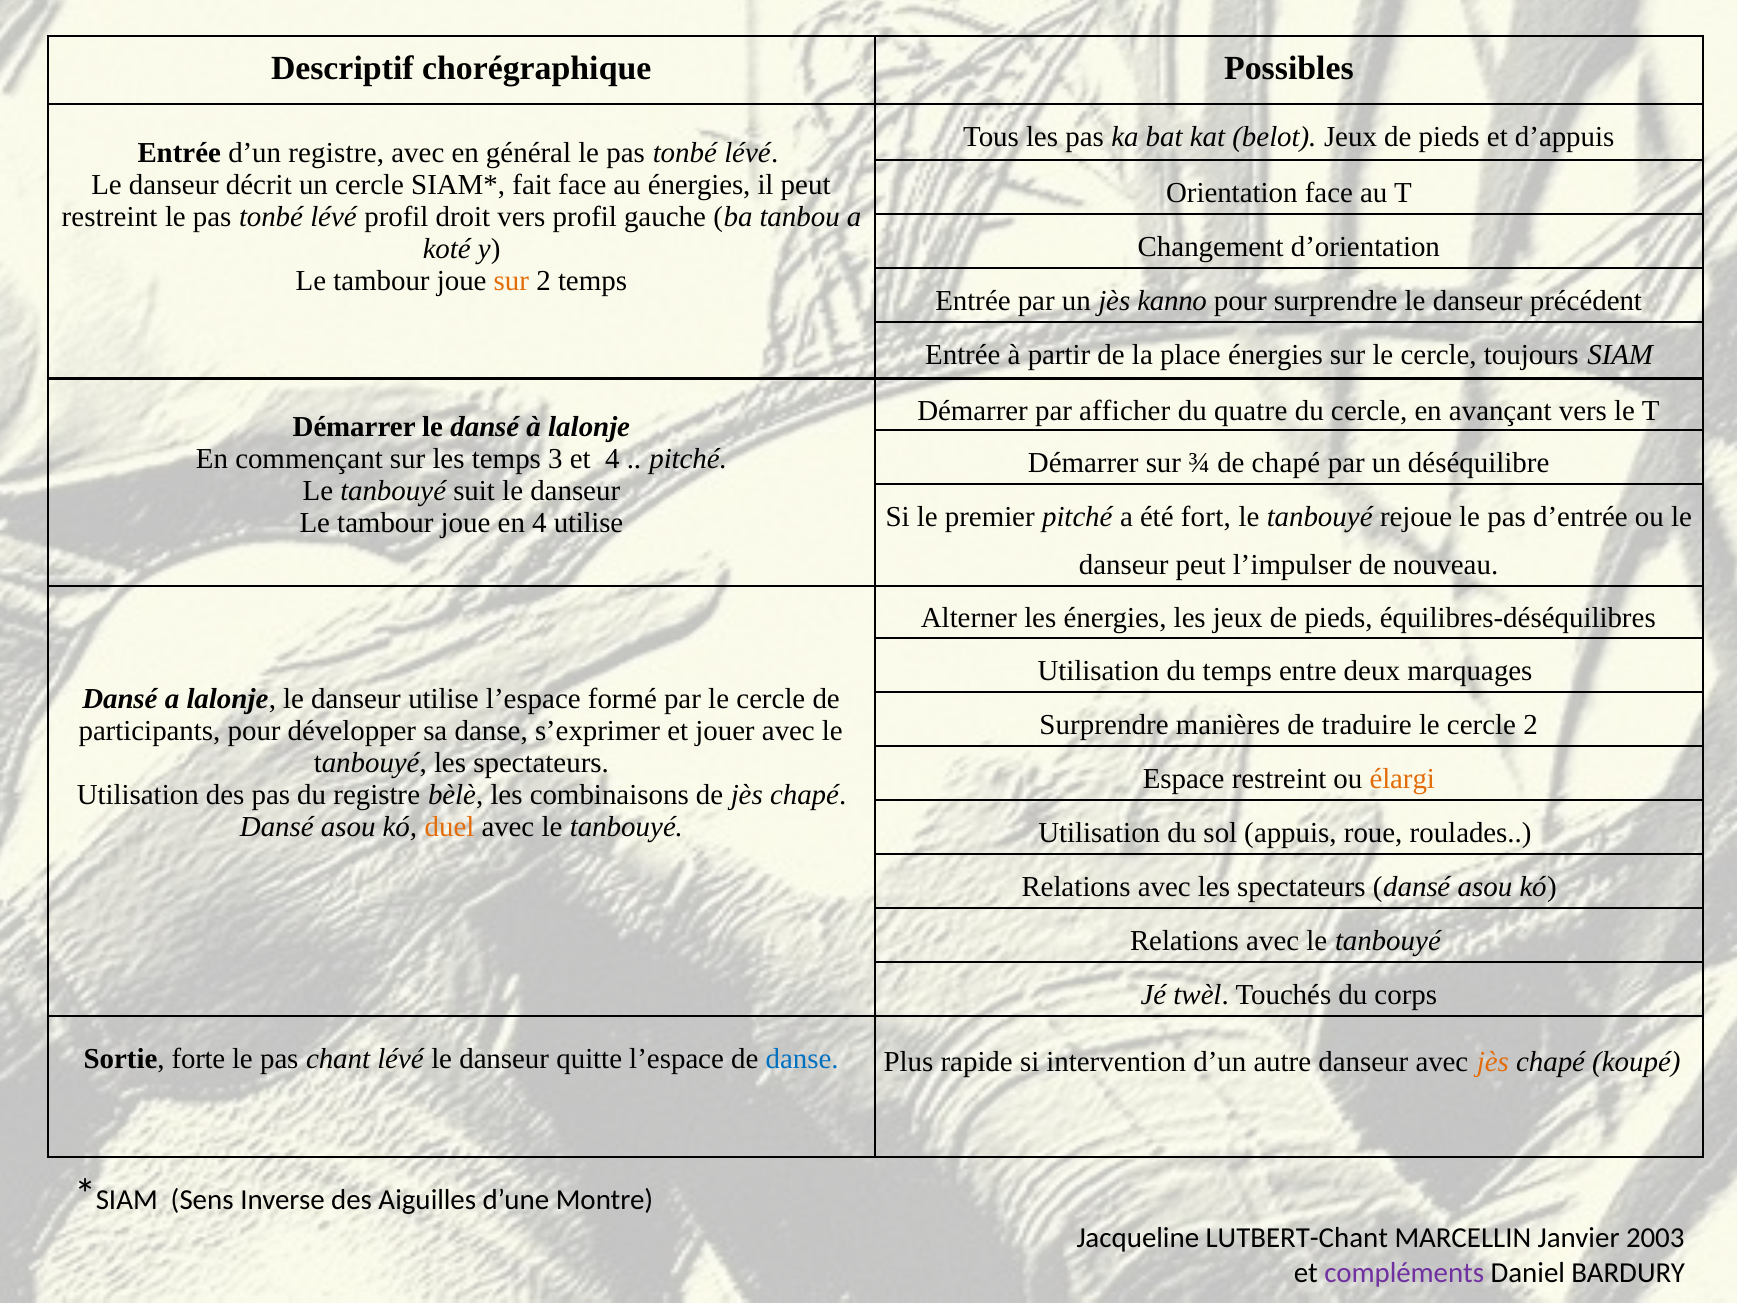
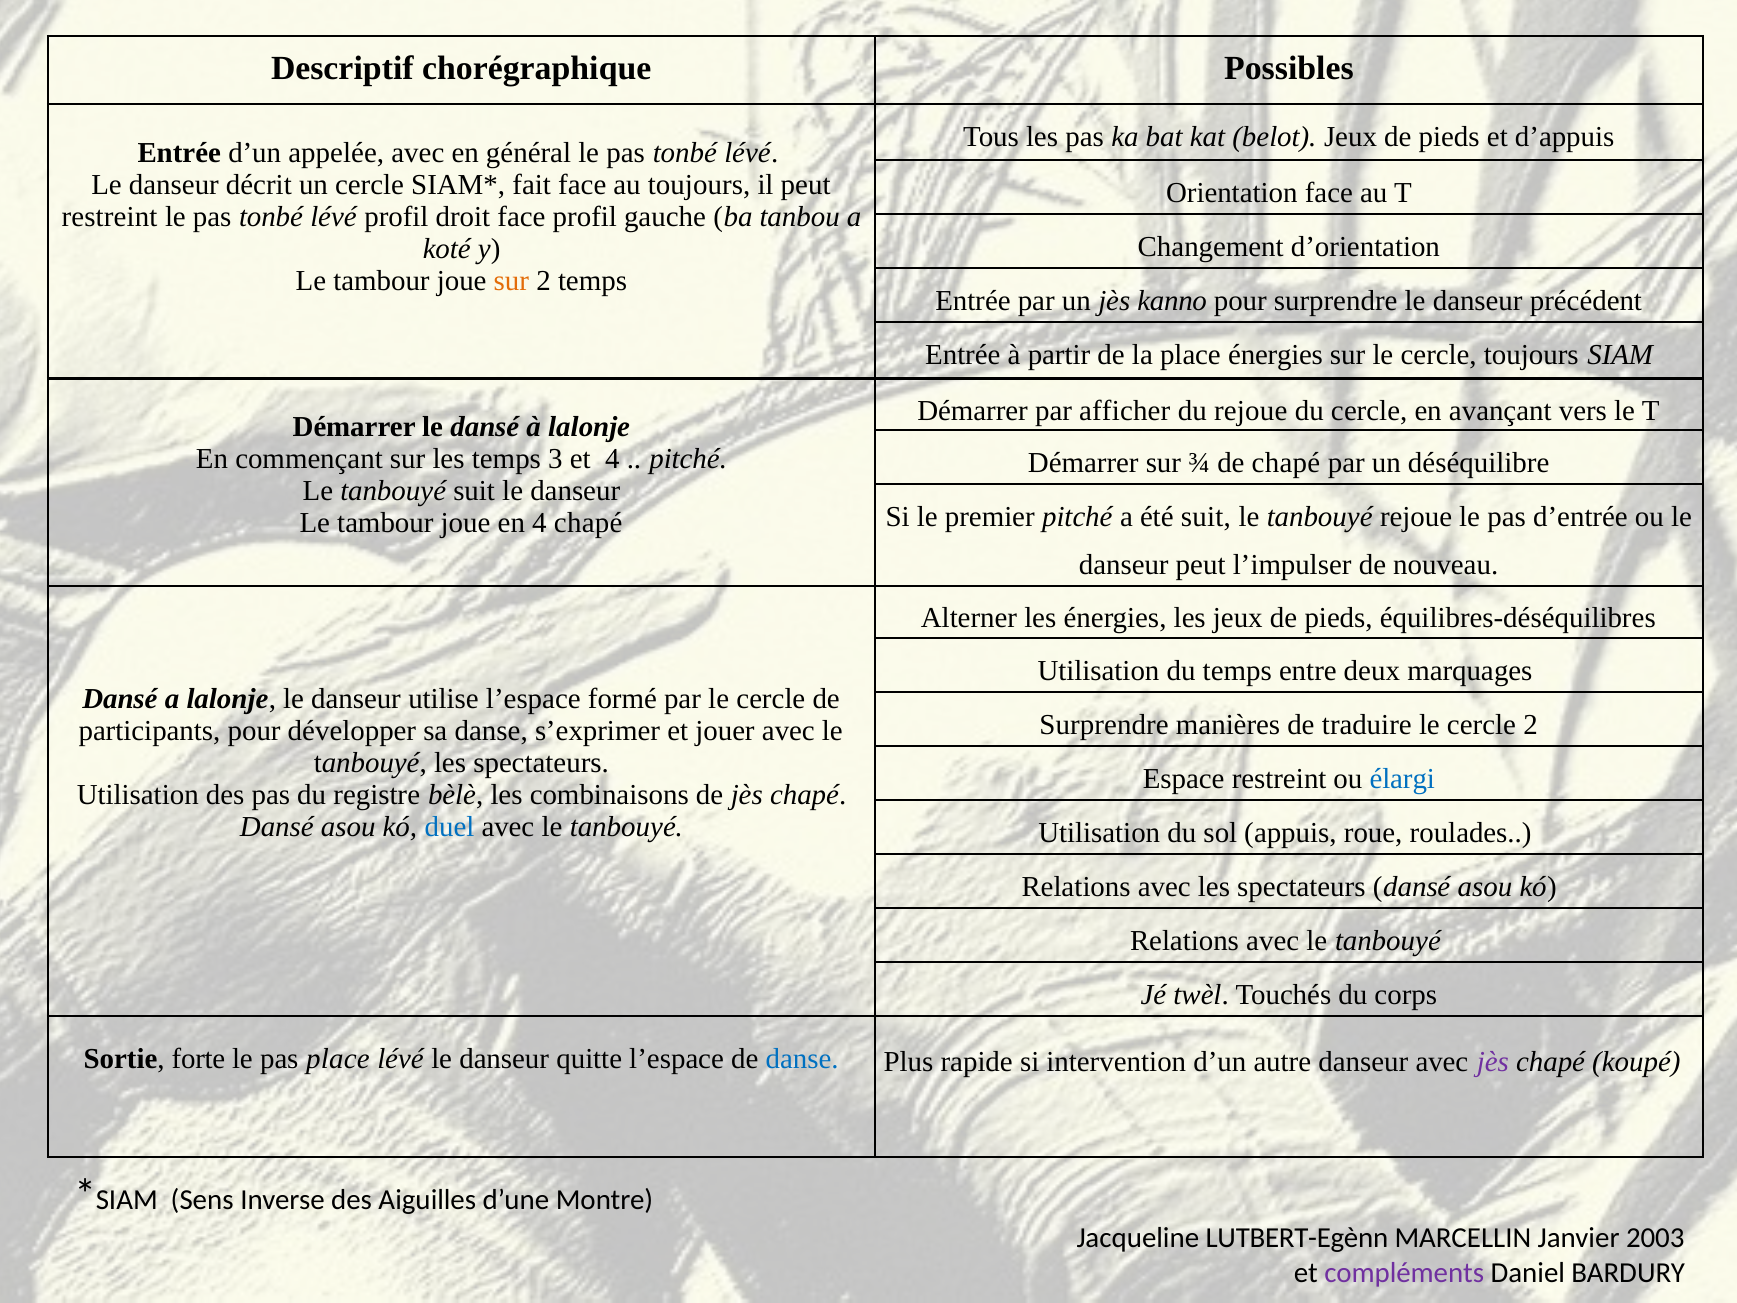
d’un registre: registre -> appelée (336, 153)
au énergies: énergies -> toujours (699, 185)
droit vers: vers -> face (521, 217)
du quatre: quatre -> rejoue (1251, 411)
été fort: fort -> suit (1206, 516)
4 utilise: utilise -> chapé (588, 523)
élargi colour: orange -> blue (1402, 779)
duel colour: orange -> blue (449, 827)
pas chant: chant -> place (338, 1059)
jès colour: orange -> purple (1493, 1062)
LUTBERT-Chant: LUTBERT-Chant -> LUTBERT-Egènn (1297, 1237)
